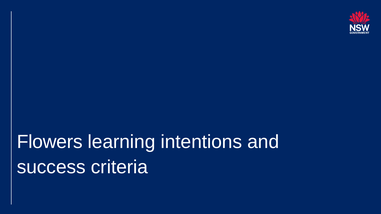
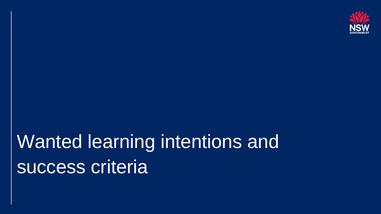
Flowers: Flowers -> Wanted (50, 142)
